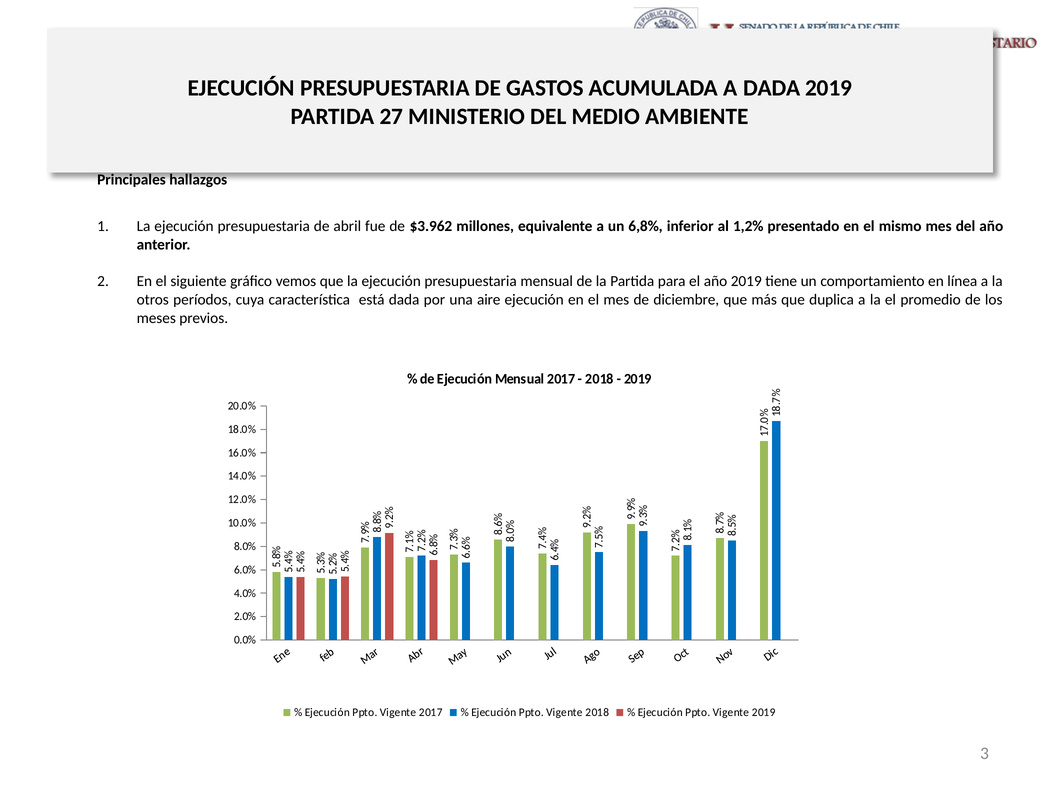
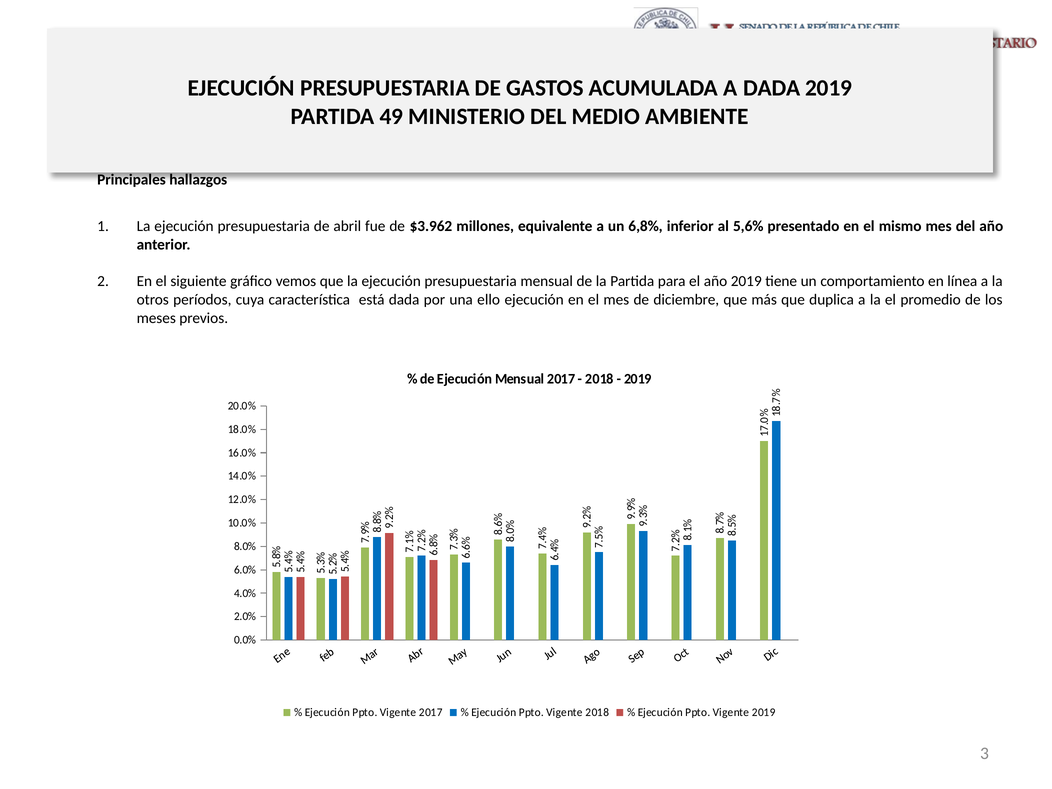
27: 27 -> 49 (391, 116)
1,2%: 1,2% -> 5,6% (748, 226)
aire: aire -> ello (489, 300)
